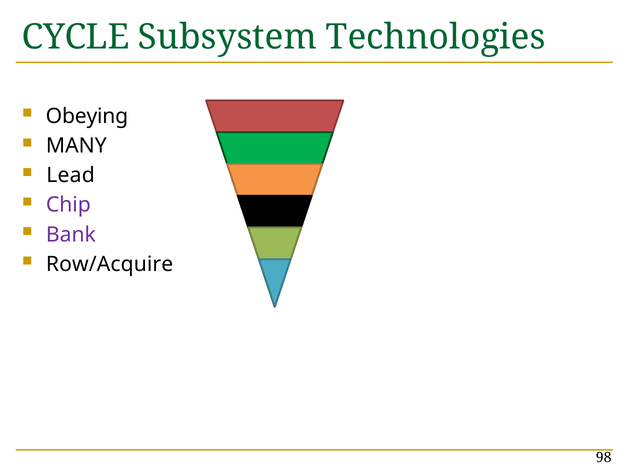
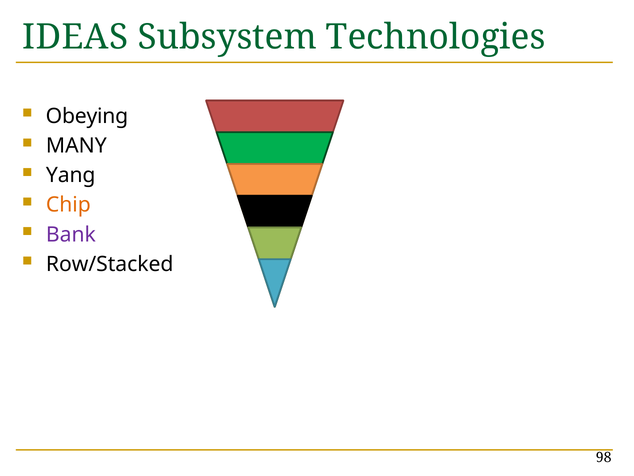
CYCLE: CYCLE -> IDEAS (75, 37)
Lead: Lead -> Yang (71, 175)
Chip colour: purple -> orange (68, 205)
Row/Acquire: Row/Acquire -> Row/Stacked (110, 264)
